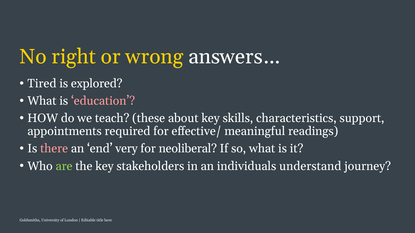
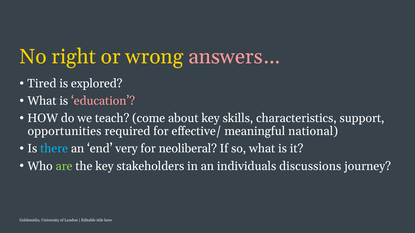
answers… colour: white -> pink (234, 57)
these: these -> come (149, 118)
appointments: appointments -> opportunities (64, 132)
readings: readings -> national (313, 132)
there colour: pink -> light blue (54, 149)
understand: understand -> discussions (310, 166)
